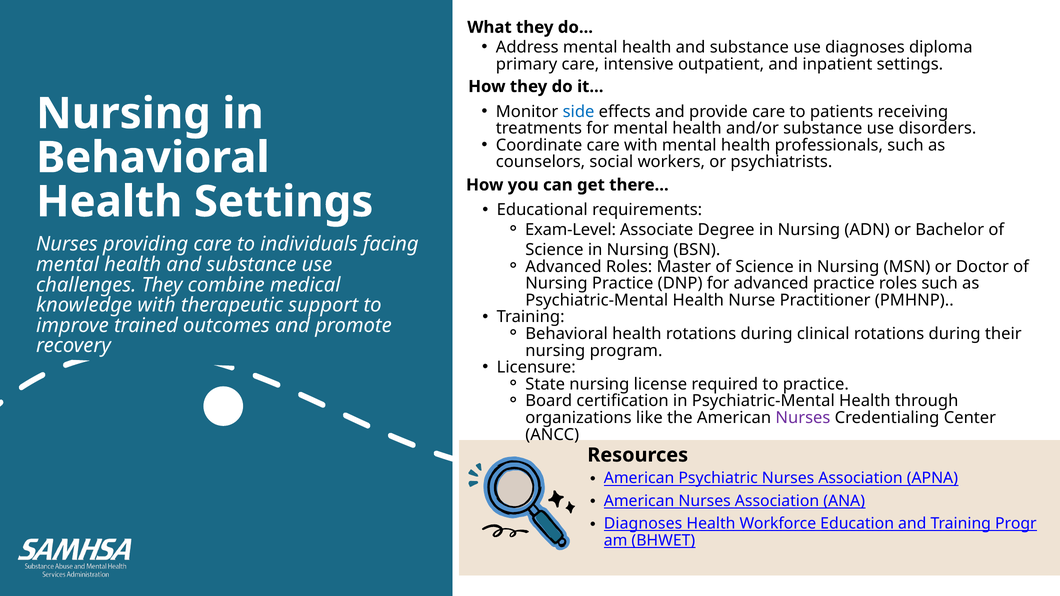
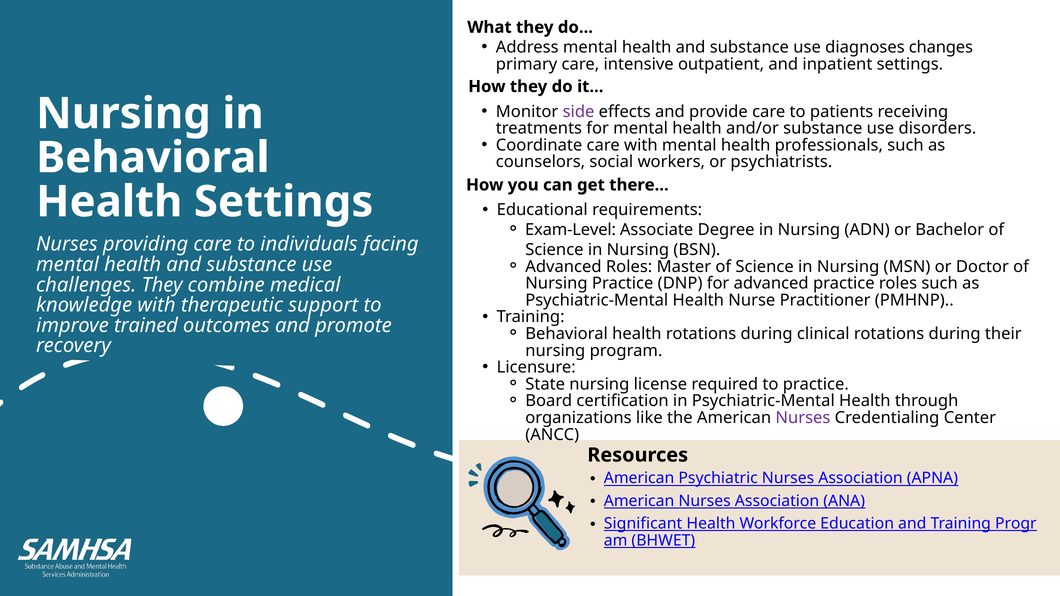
diploma: diploma -> changes (941, 47)
side colour: blue -> purple (579, 112)
Diagnoses: Diagnoses -> Significant (643, 524)
